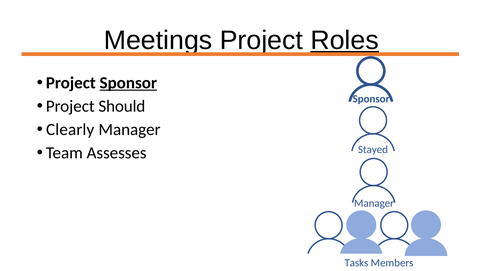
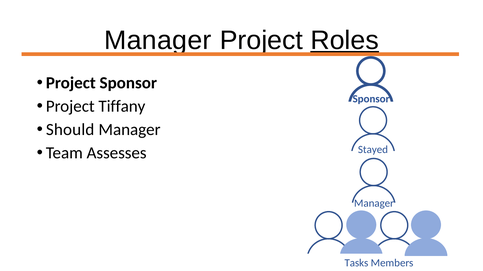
Meetings: Meetings -> Manager (158, 41)
Sponsor underline: present -> none (128, 83)
Should: Should -> Tiffany (122, 107)
Clearly: Clearly -> Should (70, 130)
